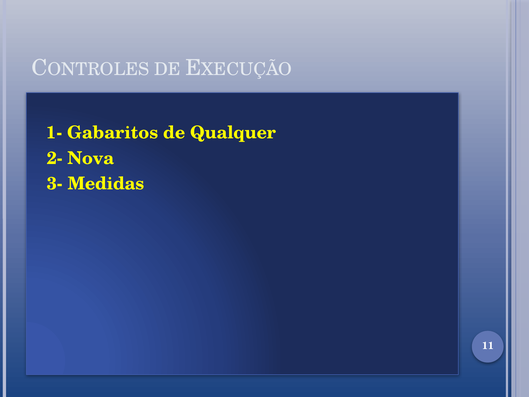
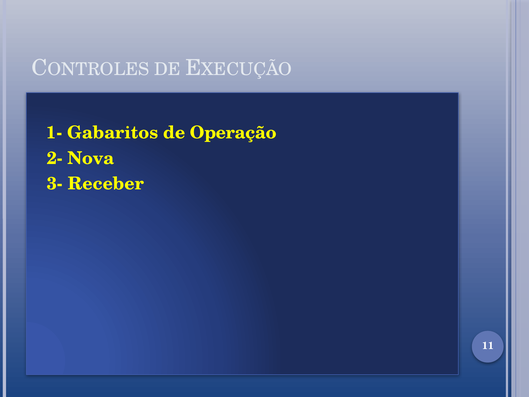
Qualquer: Qualquer -> Operação (233, 133)
Medidas: Medidas -> Receber (106, 184)
